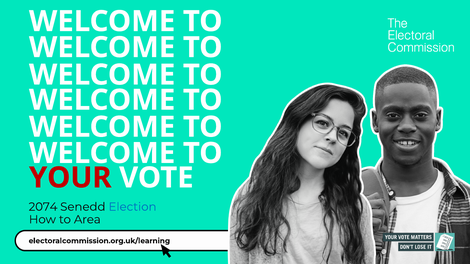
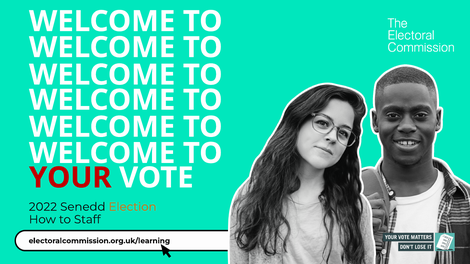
2074: 2074 -> 2022 (43, 207)
Election colour: blue -> orange (133, 207)
Area: Area -> Staff (87, 220)
